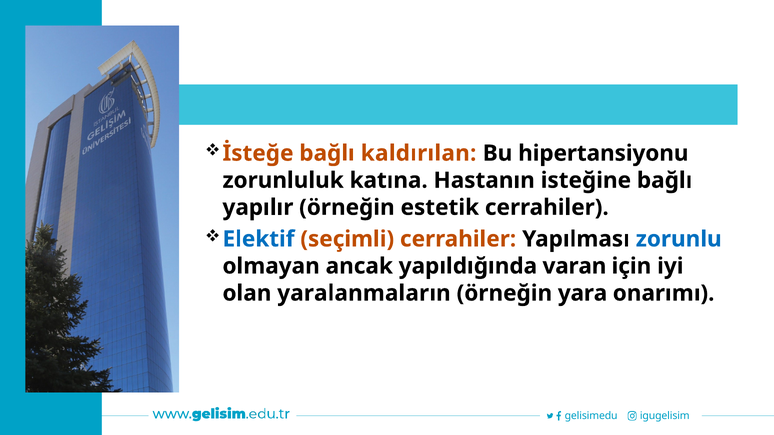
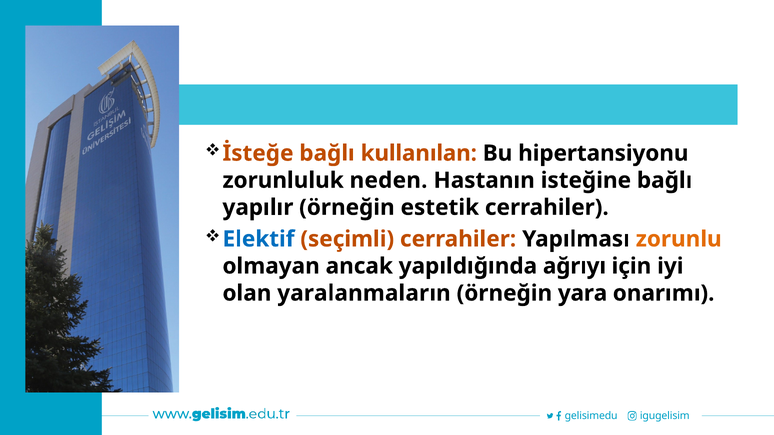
kaldırılan: kaldırılan -> kullanılan (419, 153)
katına: katına -> neden (389, 181)
zorunlu colour: blue -> orange (679, 239)
varan: varan -> ağrıyı (574, 266)
